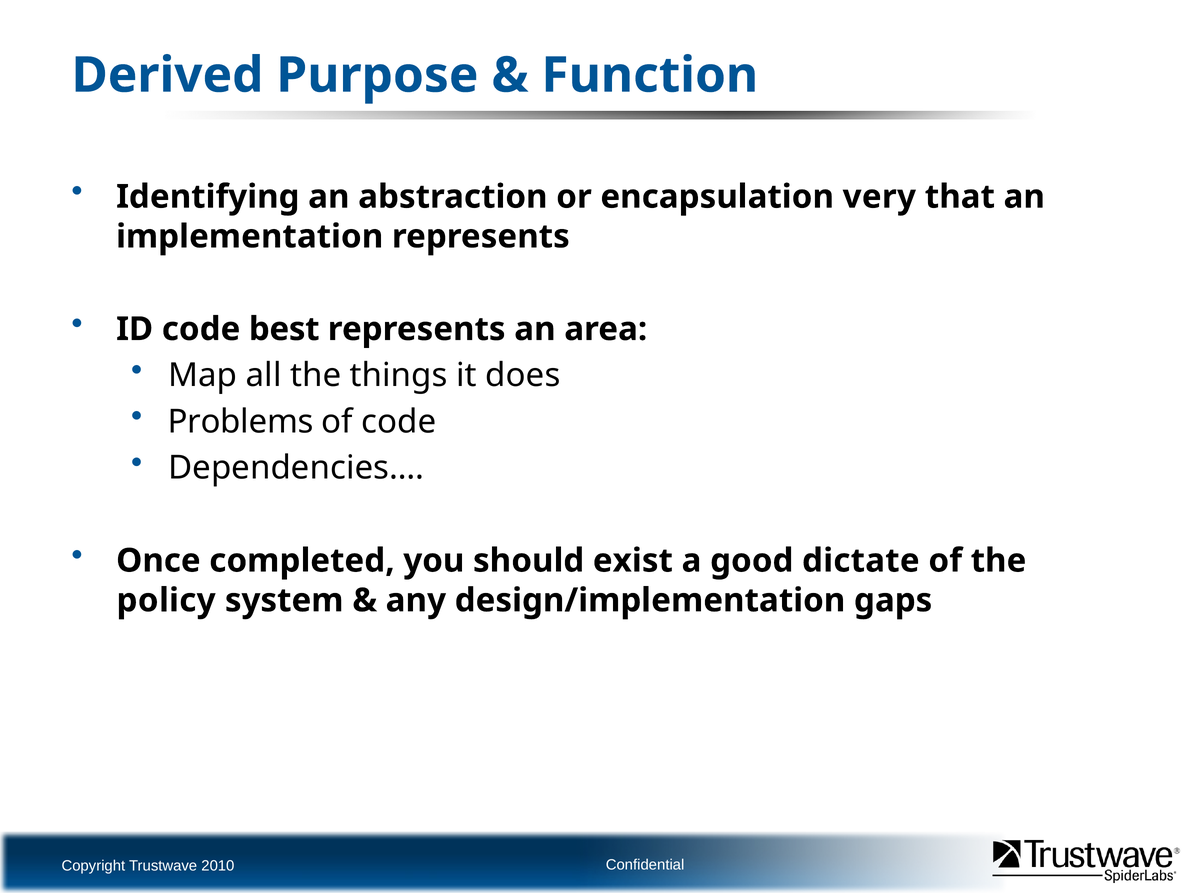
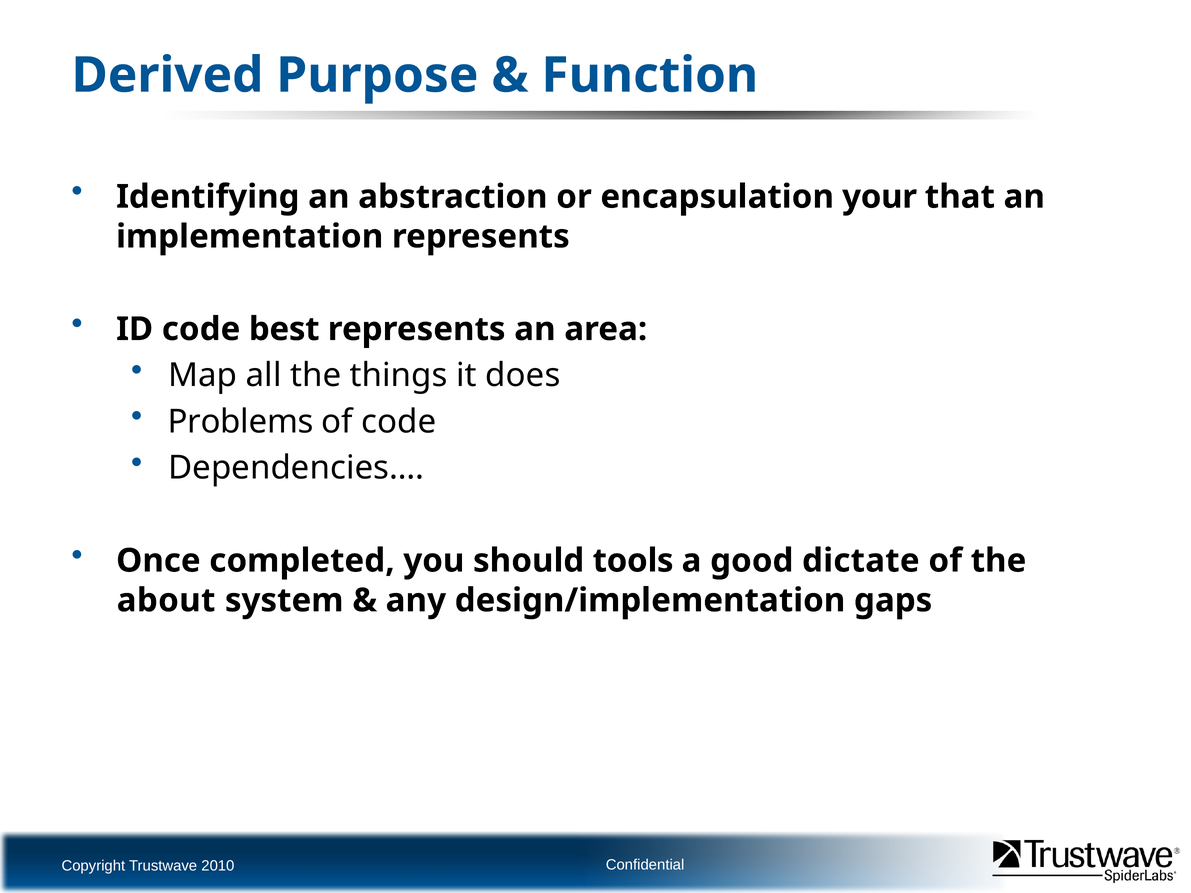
very: very -> your (880, 197)
exist: exist -> tools (633, 561)
policy: policy -> about (166, 601)
